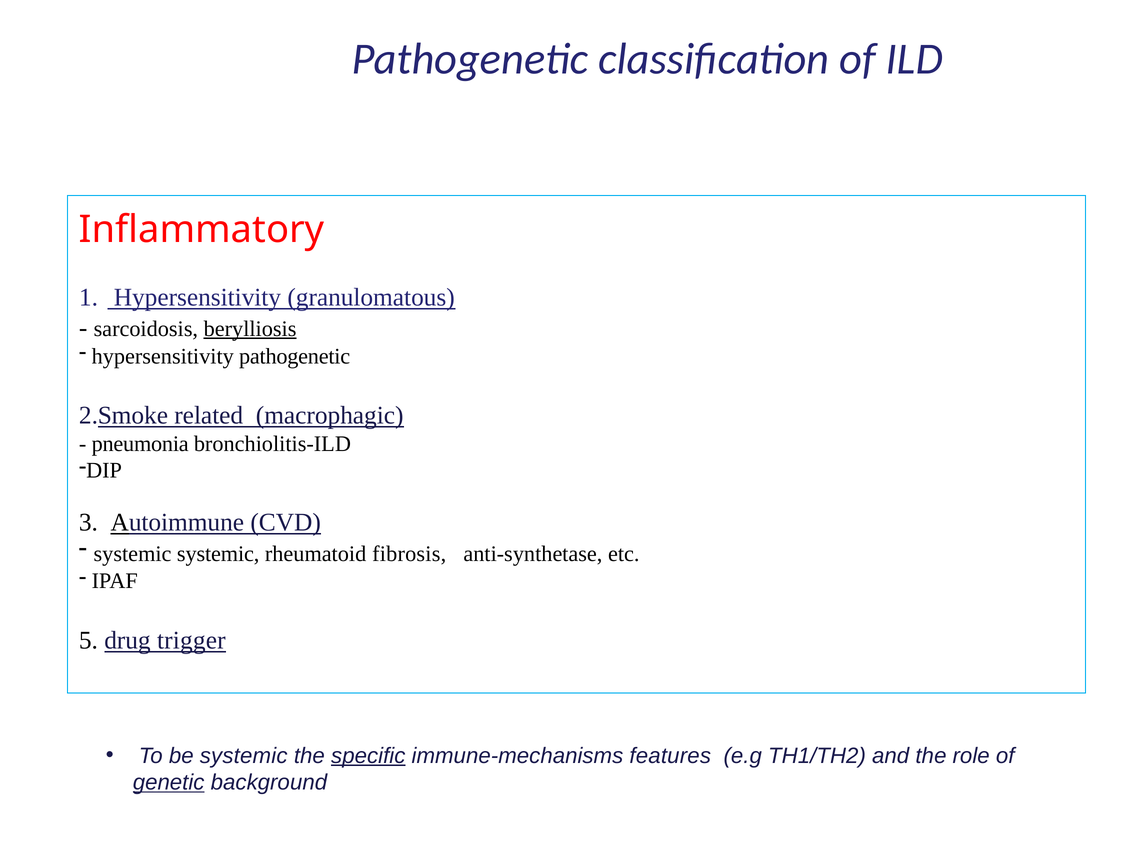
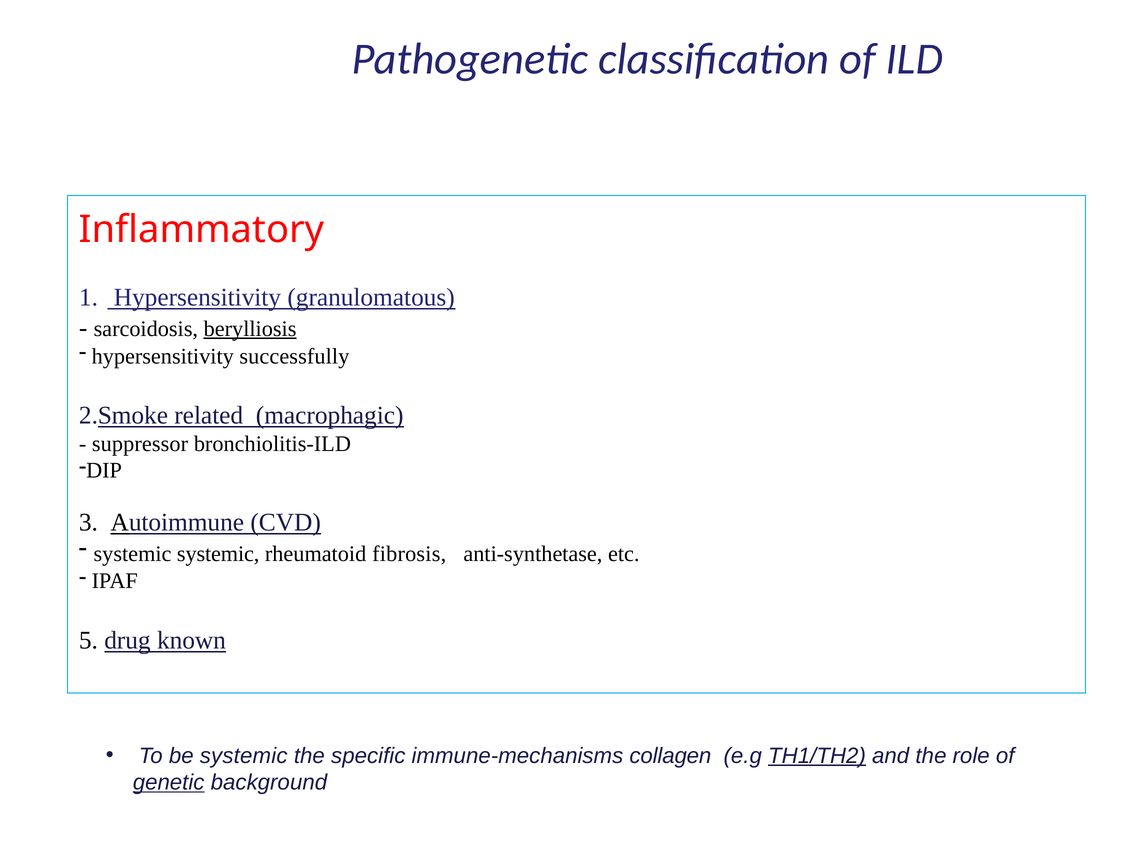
hypersensitivity pathogenetic: pathogenetic -> successfully (294, 356)
pneumonia: pneumonia -> suppressor (140, 444)
trigger: trigger -> known (191, 640)
specific underline: present -> none (368, 756)
features: features -> collagen (670, 756)
TH1/TH2 underline: none -> present (817, 756)
